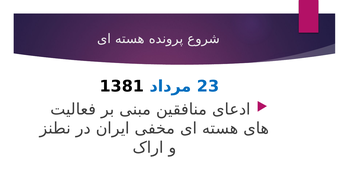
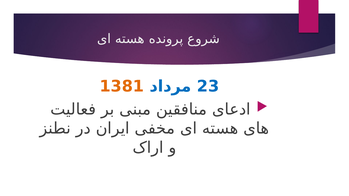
1381 colour: black -> orange (122, 87)
